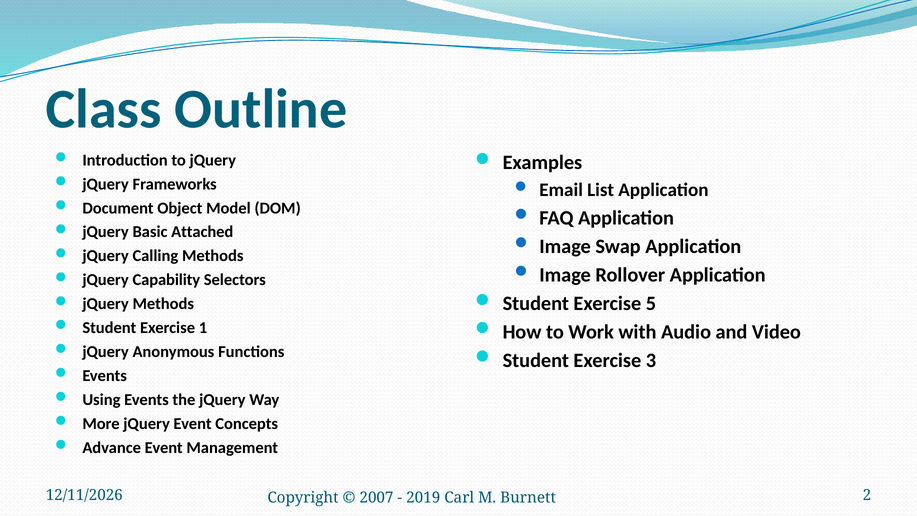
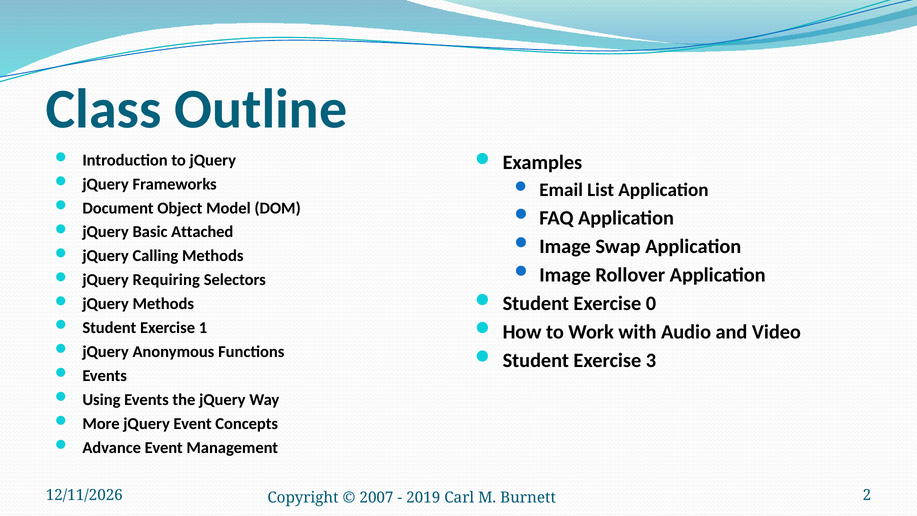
Capability: Capability -> Requiring (166, 280)
5: 5 -> 0 (651, 303)
